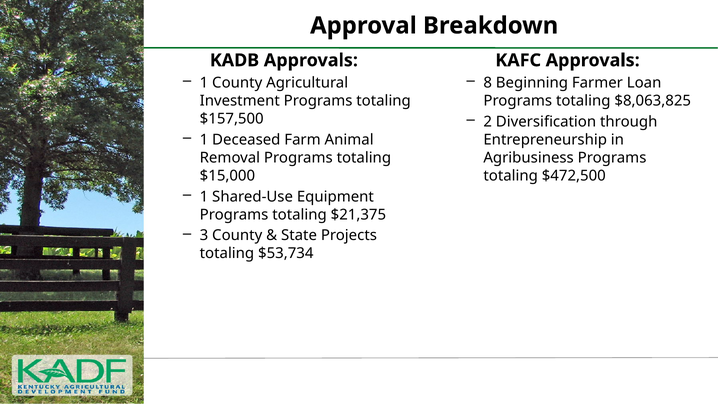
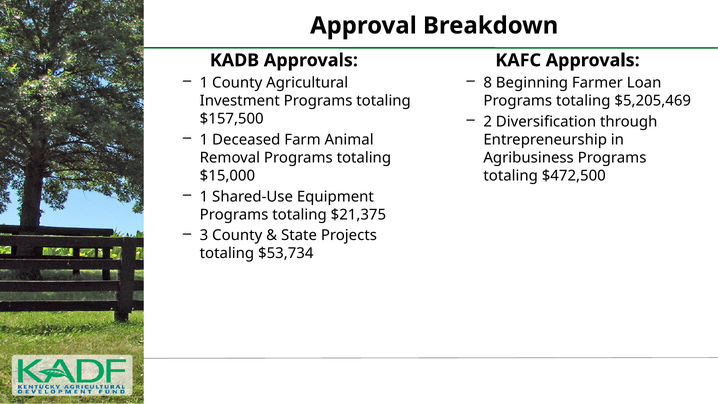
$8,063,825: $8,063,825 -> $5,205,469 (653, 101)
